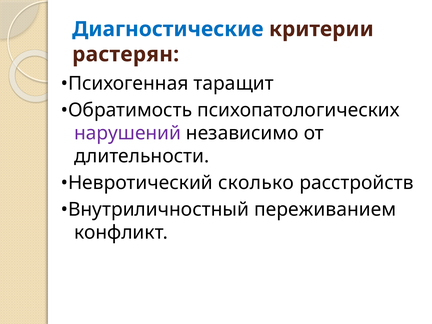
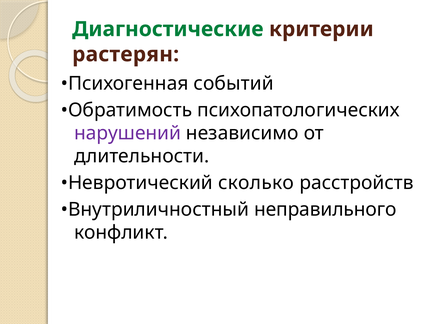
Диагностические colour: blue -> green (168, 29)
таращит: таращит -> событий (234, 83)
переживанием: переживанием -> неправильного (325, 209)
